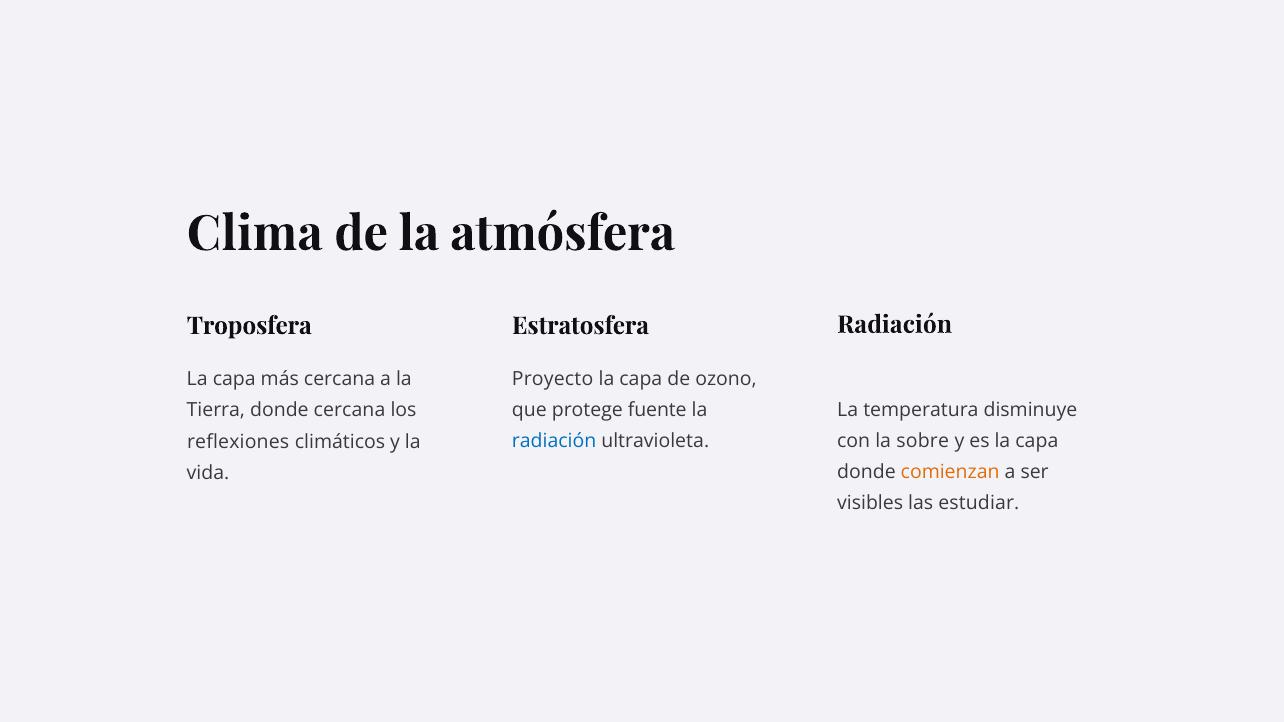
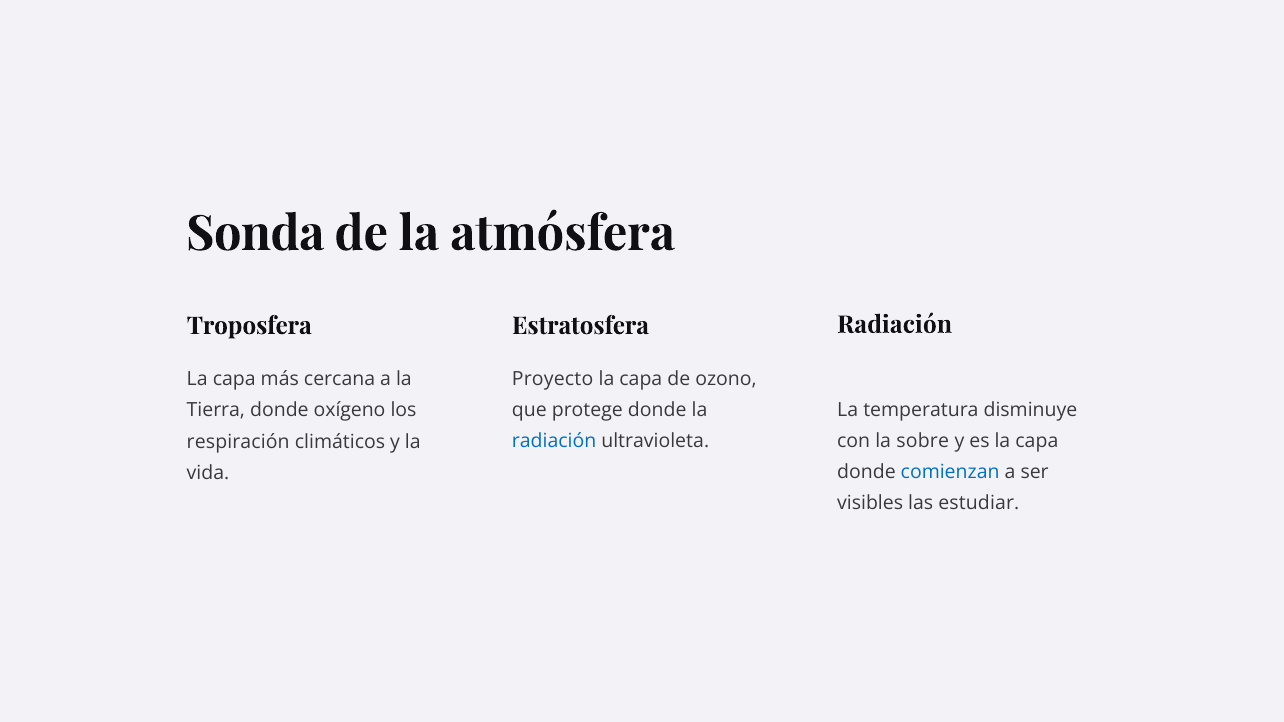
Clima: Clima -> Sonda (255, 234)
protege fuente: fuente -> donde (657, 411)
donde cercana: cercana -> oxígeno (350, 411)
reflexiones: reflexiones -> respiración (238, 442)
comienzan colour: orange -> blue (950, 472)
